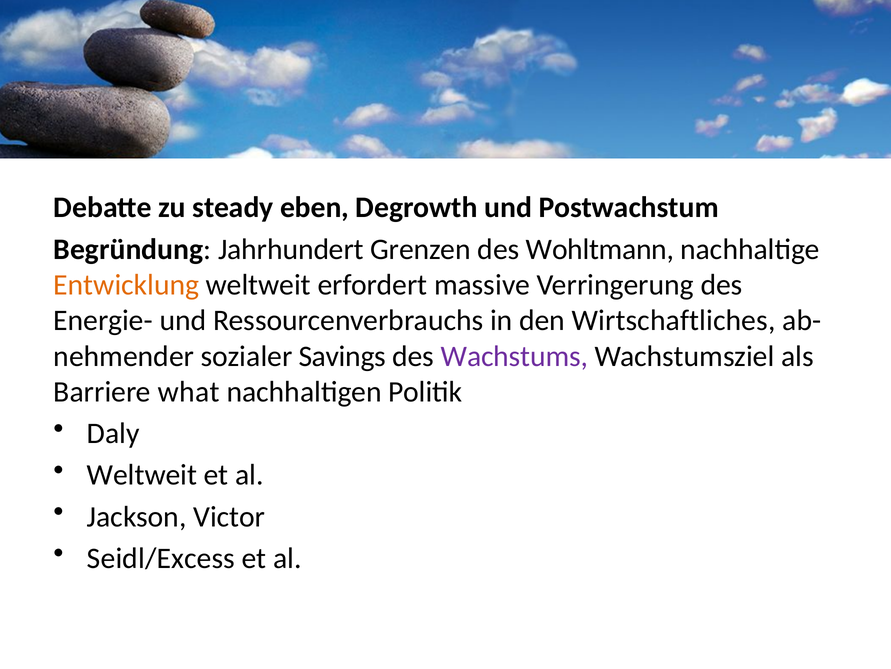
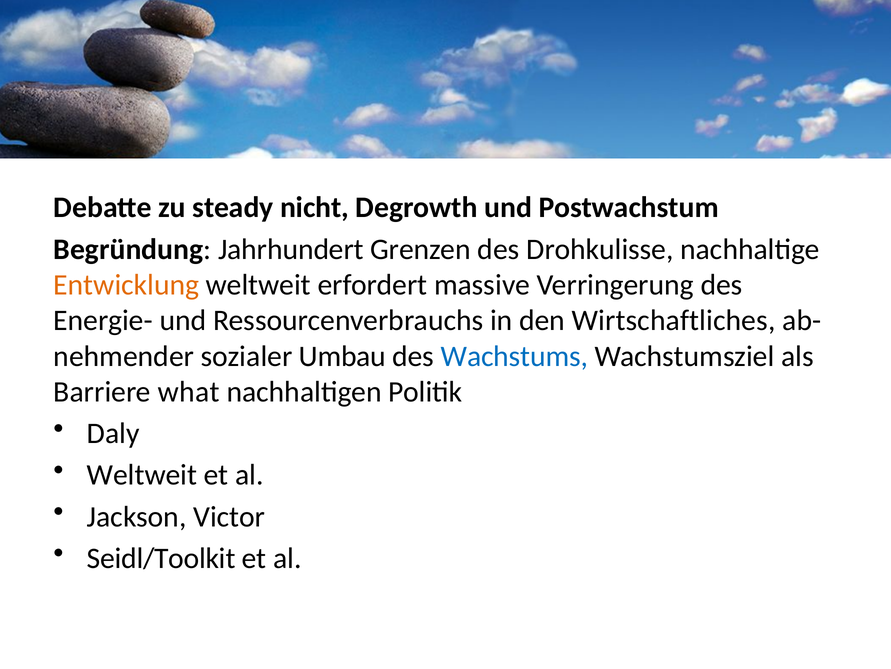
eben: eben -> nicht (315, 207)
Wohltmann: Wohltmann -> Drohkulisse (600, 249)
Savings: Savings -> Umbau (342, 356)
Wachstums colour: purple -> blue (514, 356)
Seidl/Excess: Seidl/Excess -> Seidl/Toolkit (161, 558)
